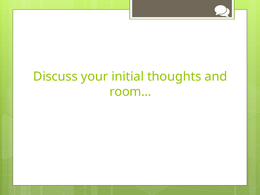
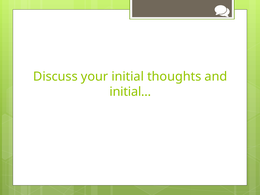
room…: room… -> initial… (130, 92)
